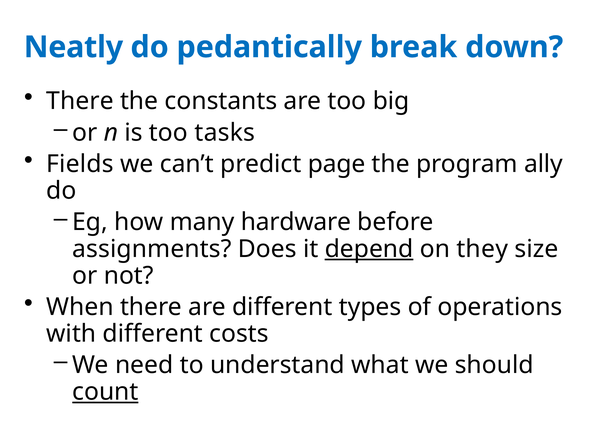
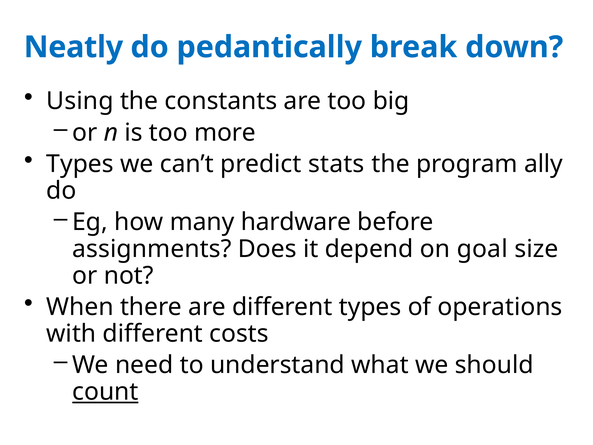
There: There -> Using (80, 101)
tasks: tasks -> more (225, 132)
Fields: Fields -> Types (80, 164)
page: page -> stats (336, 164)
depend underline: present -> none (369, 249)
they: they -> goal (482, 249)
